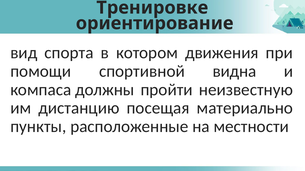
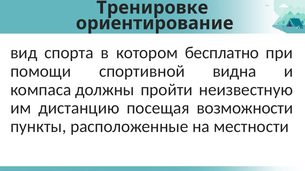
движения: движения -> бесплатно (222, 53)
материально: материально -> возможности (245, 108)
